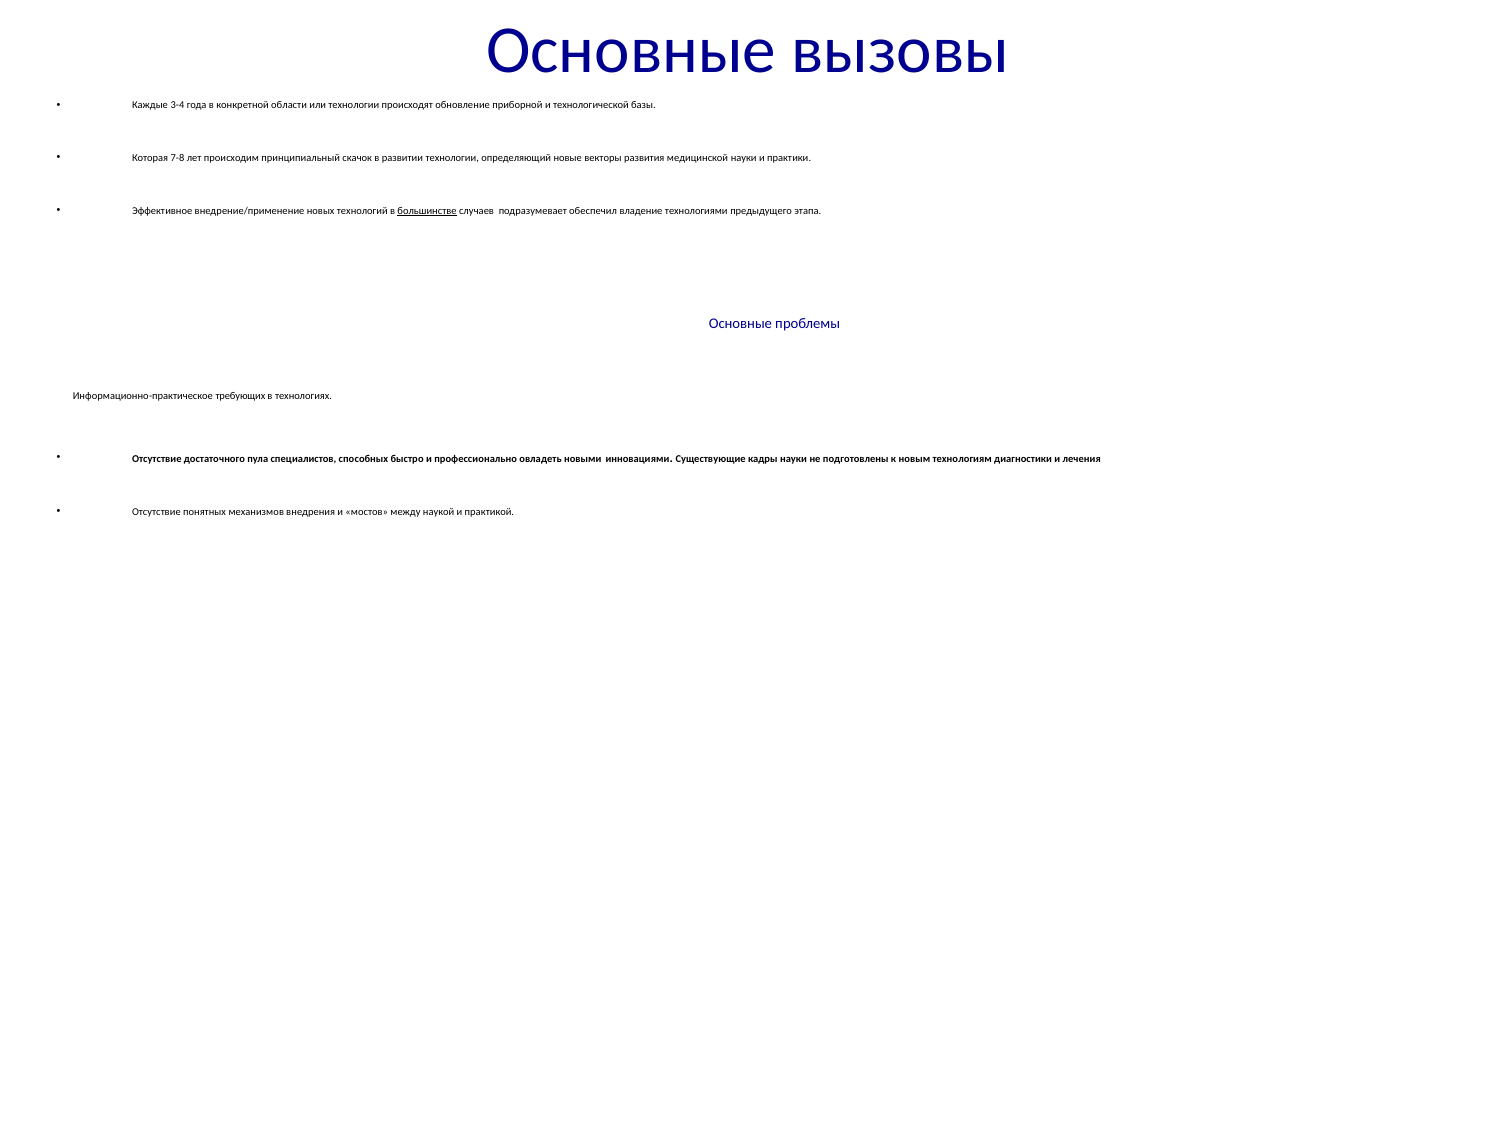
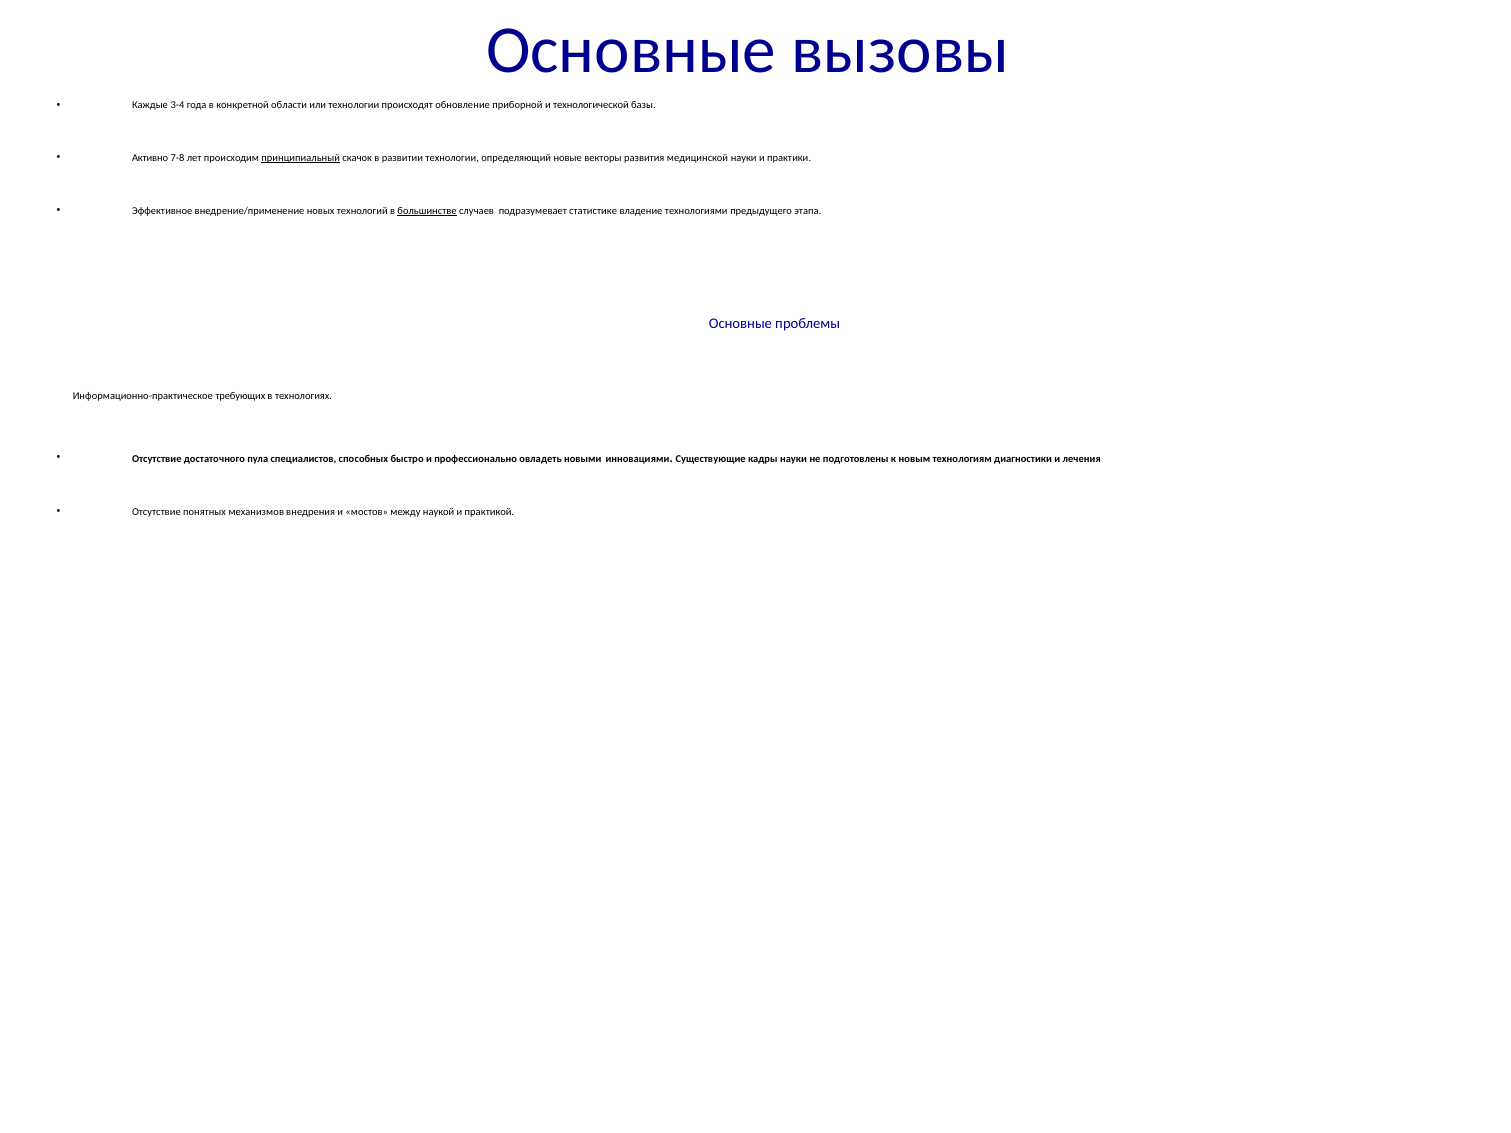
Которая: Которая -> Активно (150, 158)
принципиальный underline: none -> present (301, 158)
обеспечил: обеспечил -> статистике (593, 211)
